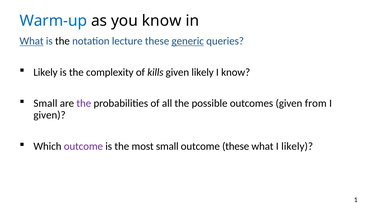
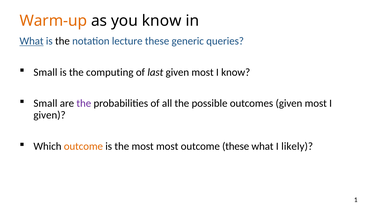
Warm-up colour: blue -> orange (53, 21)
generic underline: present -> none (188, 41)
Likely: Likely -> Small (45, 72)
complexity: complexity -> computing (110, 72)
kills: kills -> last (155, 72)
likely: likely -> most (203, 72)
outcomes given from: from -> most (316, 103)
outcome colour: purple -> orange (83, 146)
most small: small -> most (167, 146)
